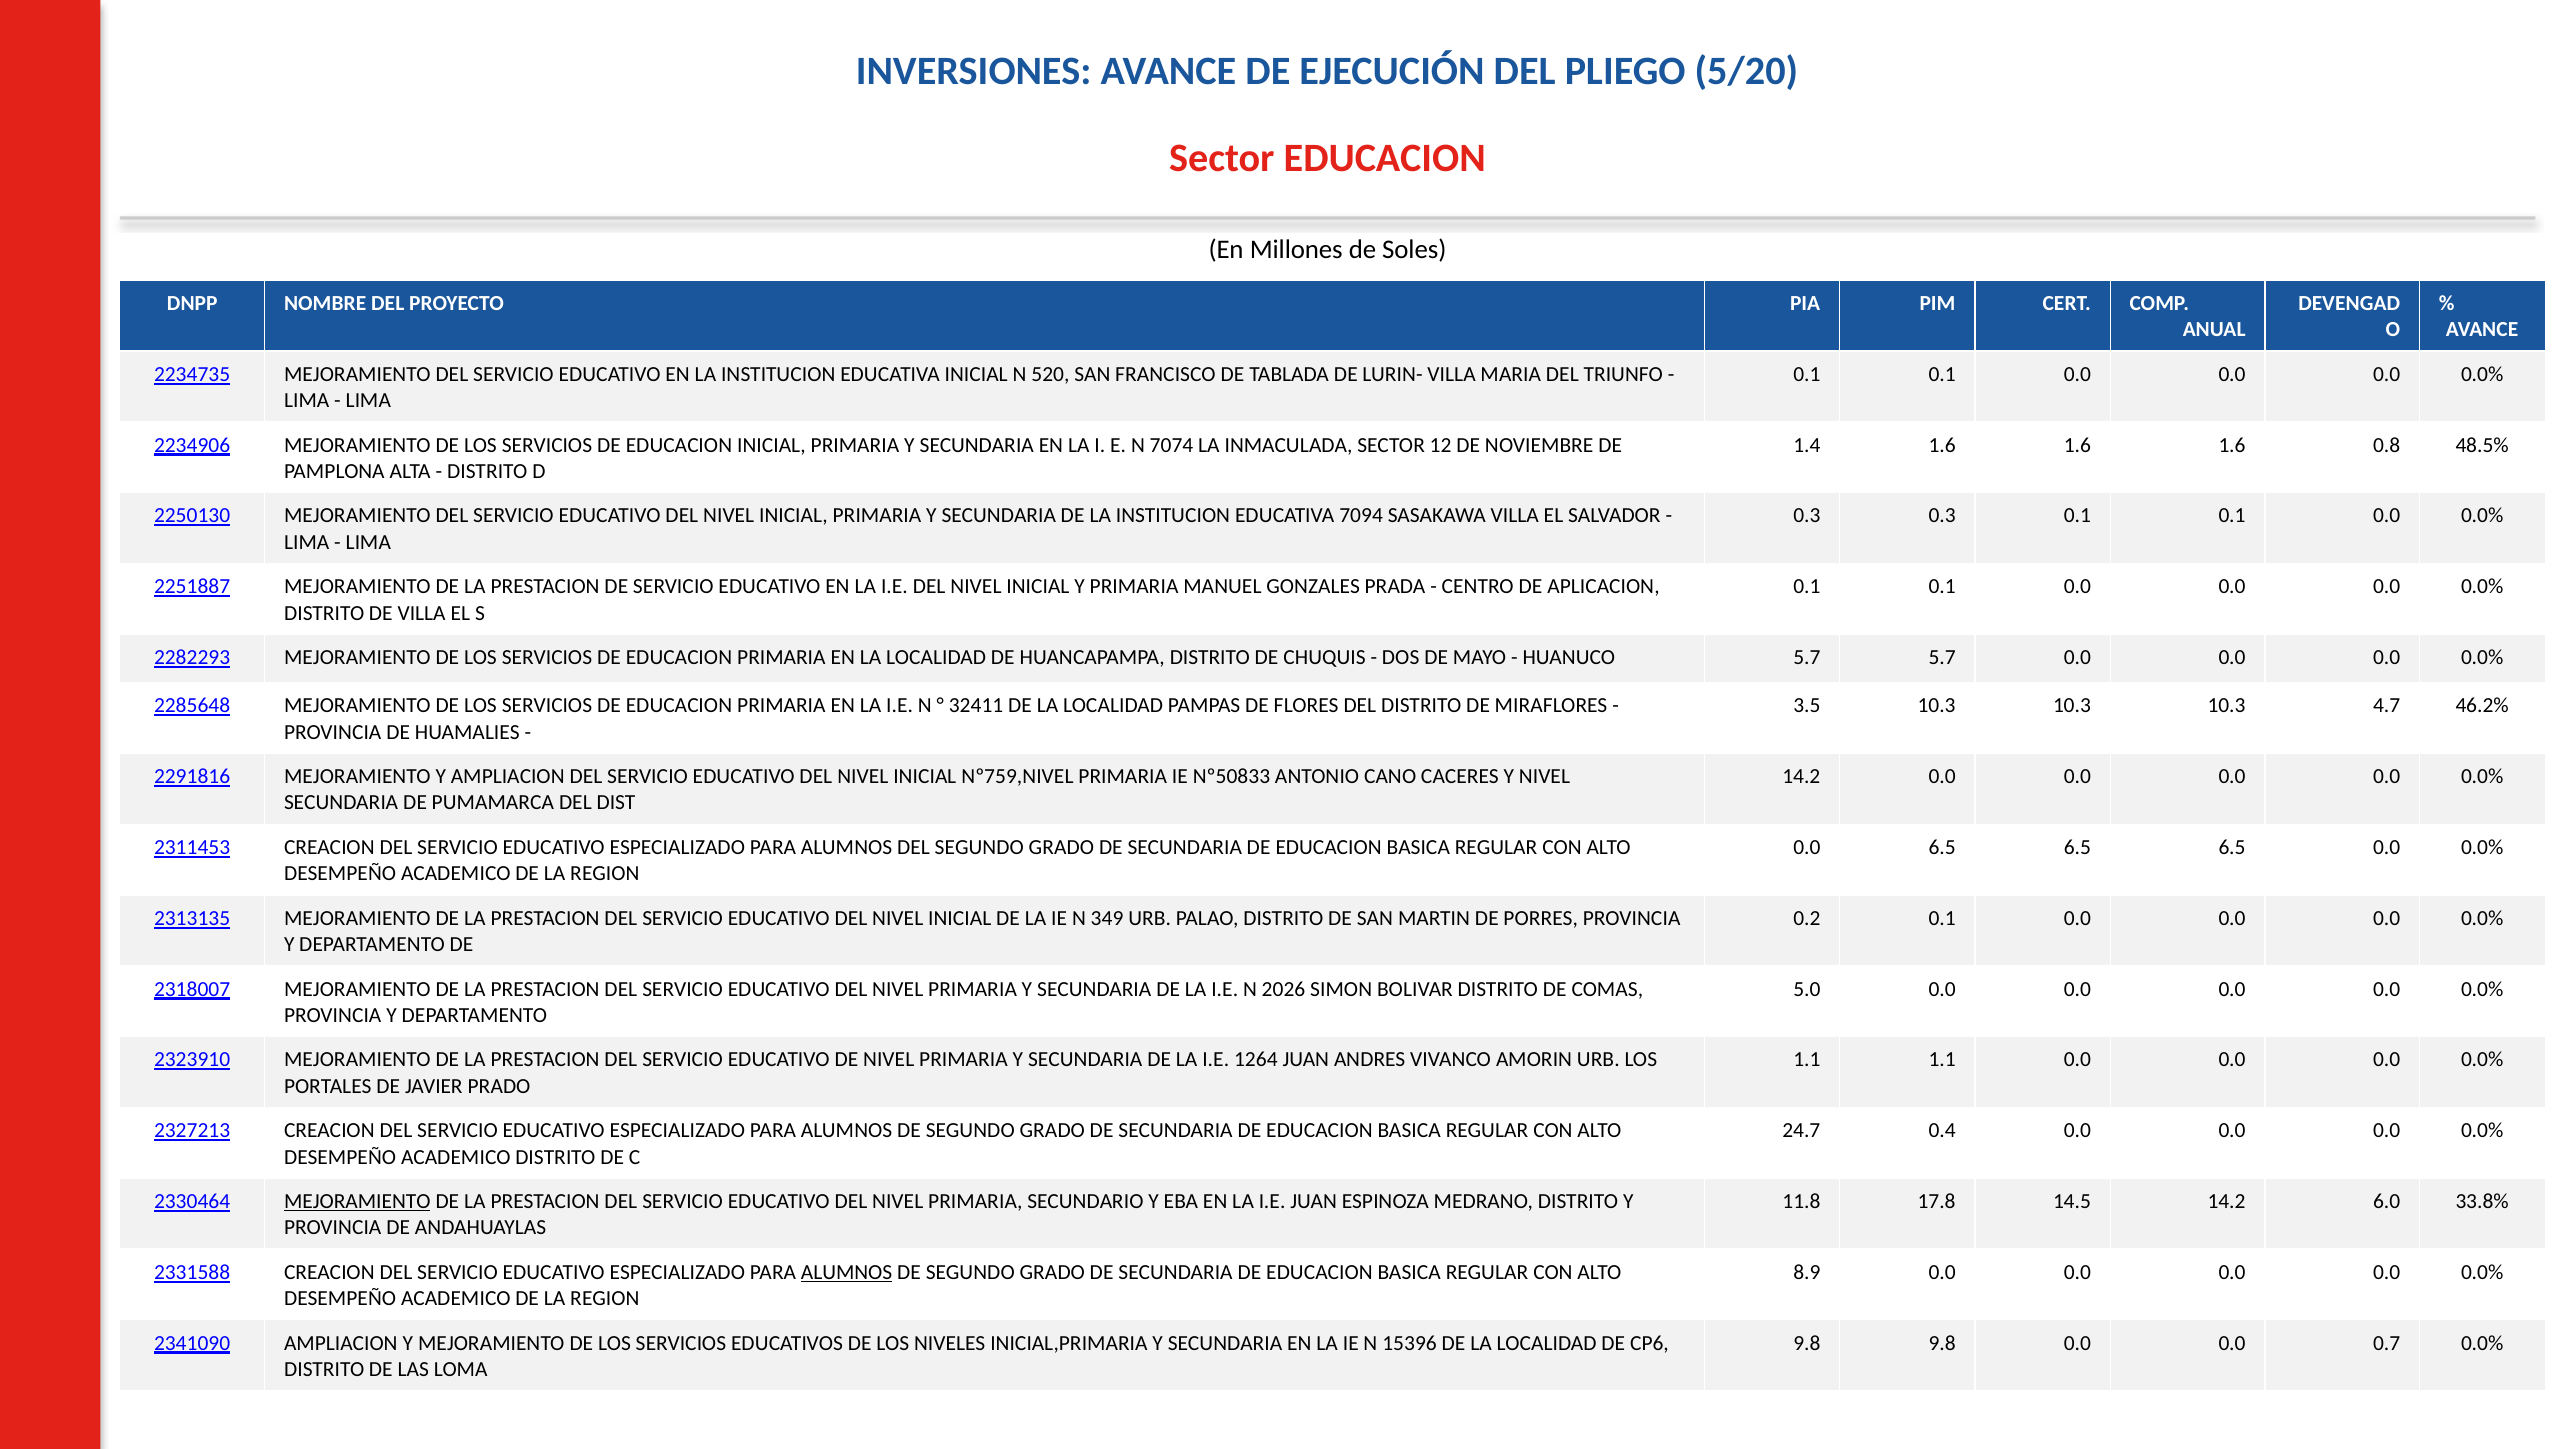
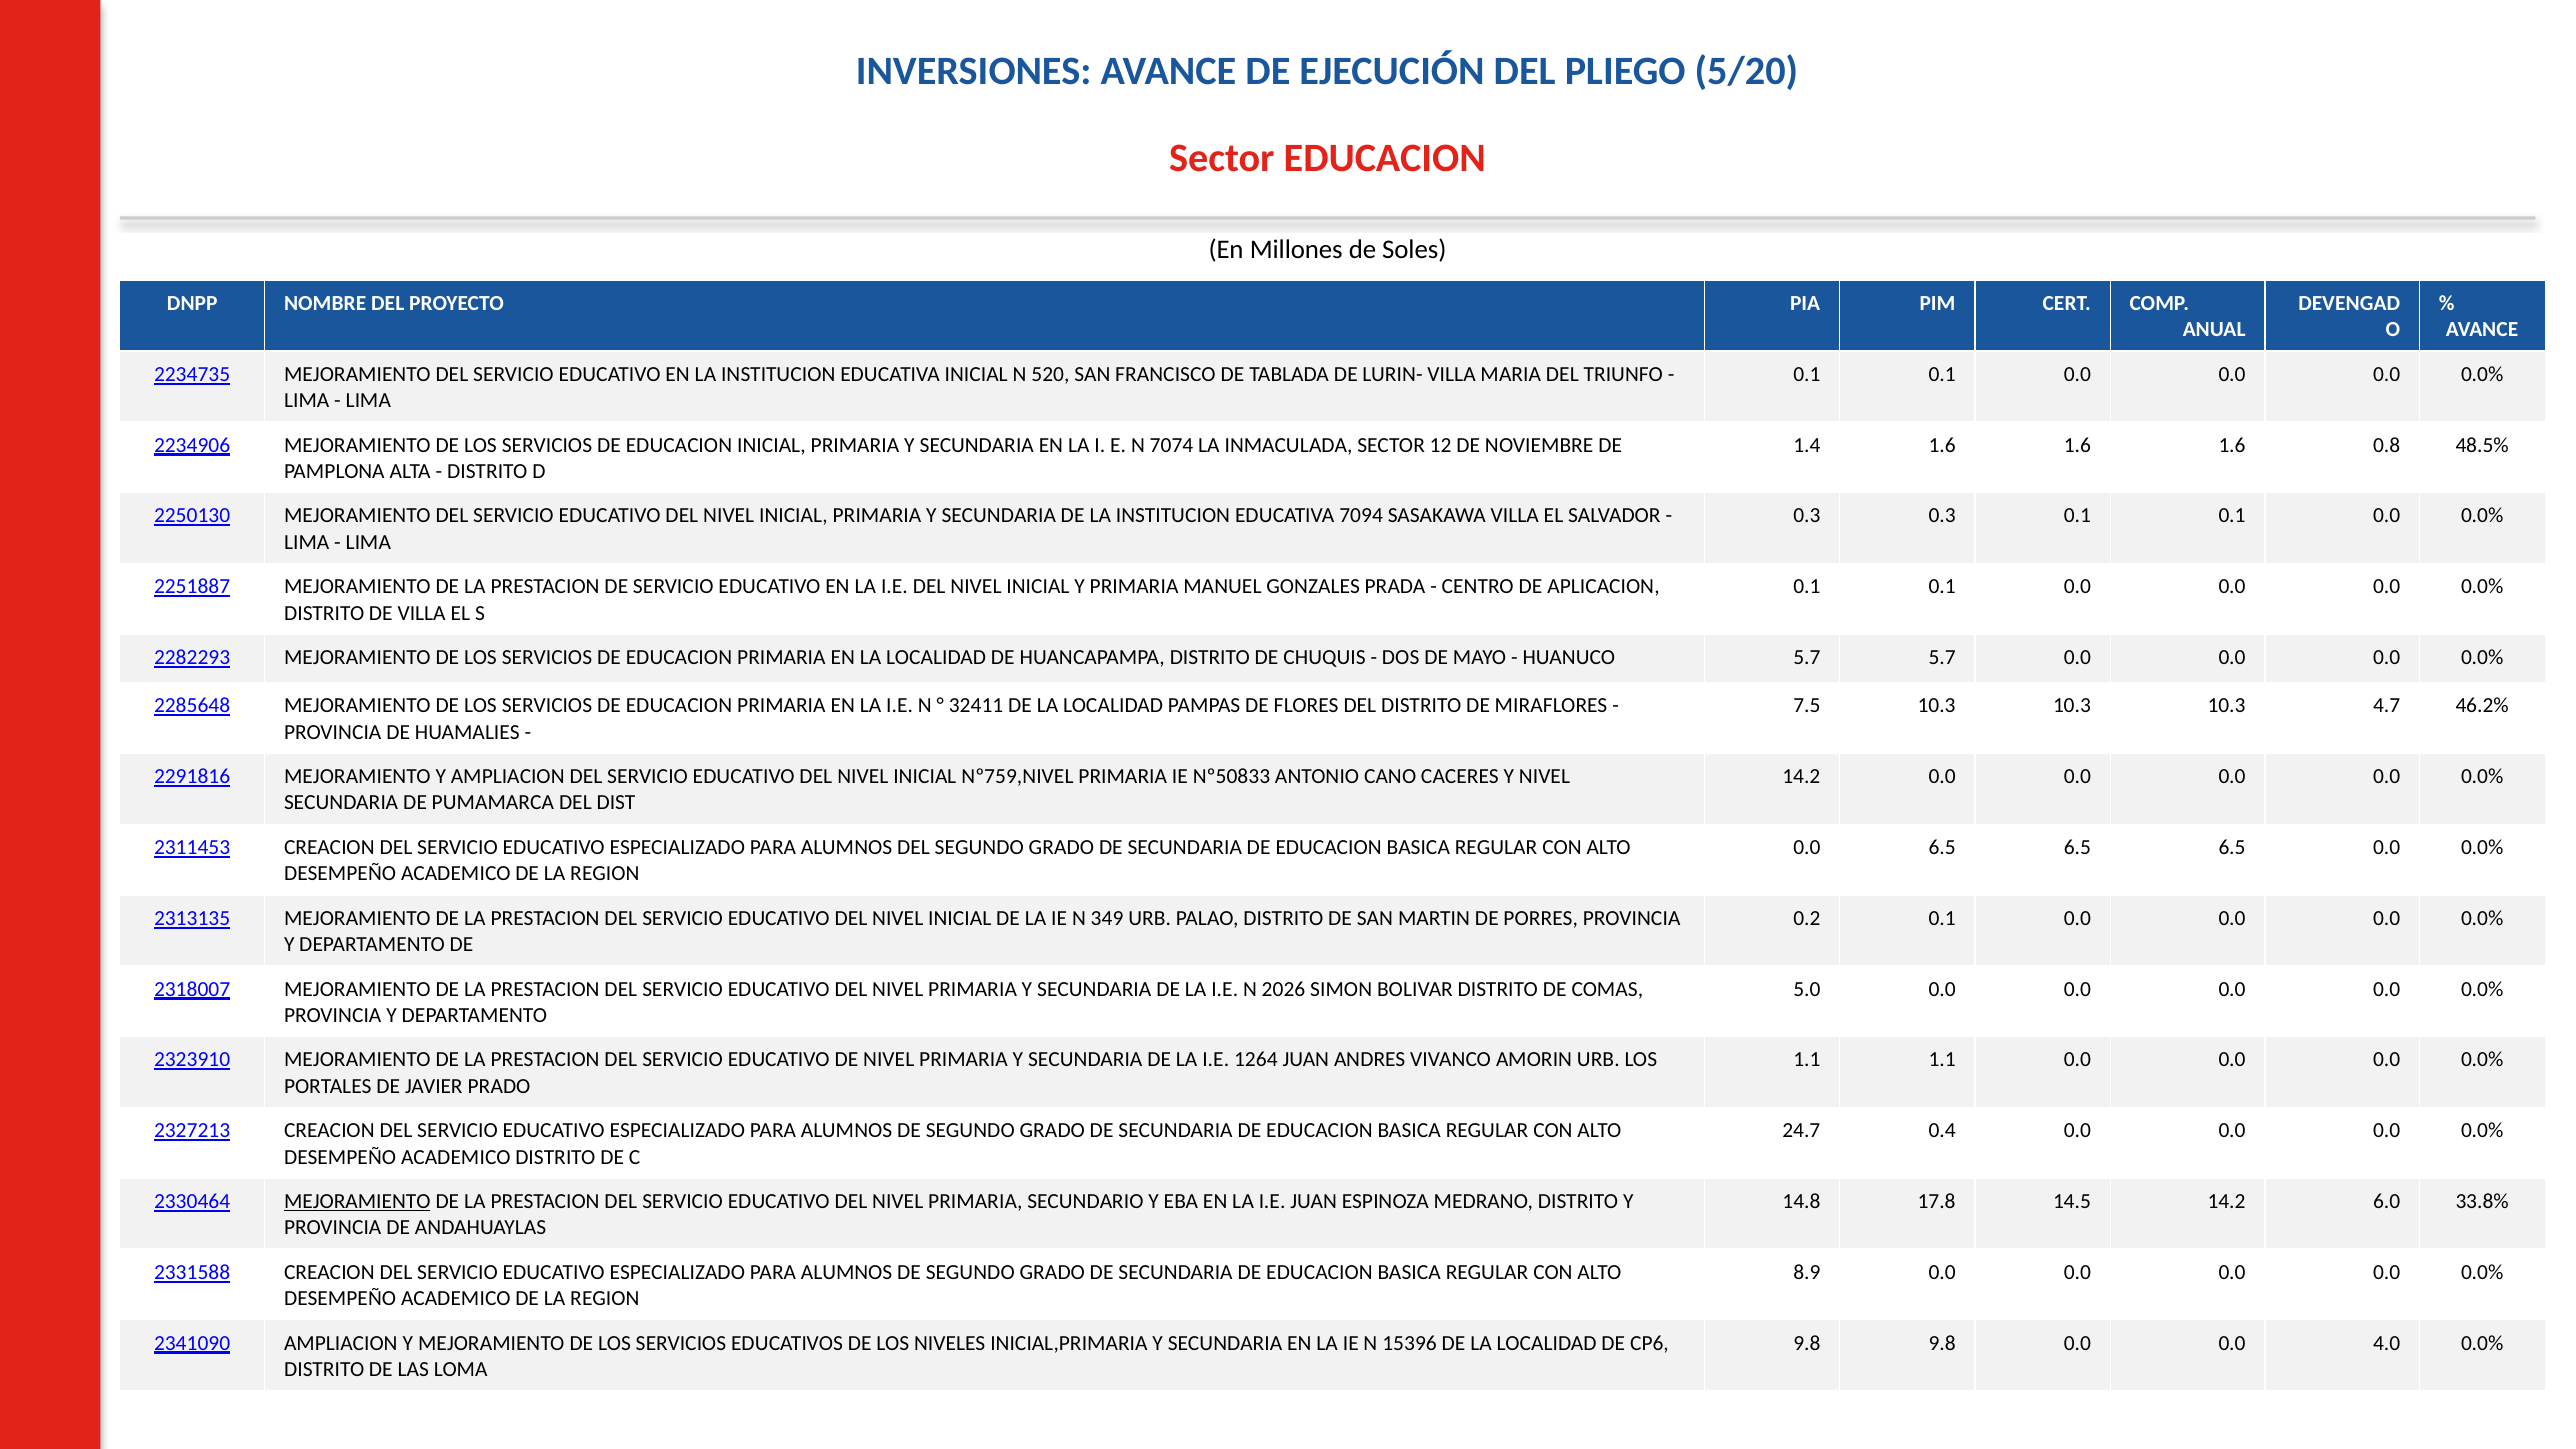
3.5: 3.5 -> 7.5 (1807, 706)
11.8: 11.8 -> 14.8 (1801, 1202)
ALUMNOS underline: present -> none (847, 1273)
0.7: 0.7 -> 4.0 (2387, 1343)
